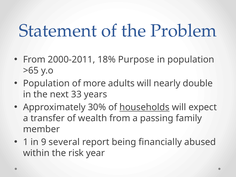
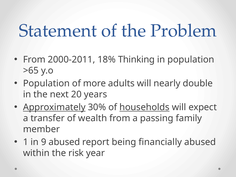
Purpose: Purpose -> Thinking (136, 60)
33: 33 -> 20 (76, 94)
Approximately underline: none -> present (54, 107)
9 several: several -> abused (64, 142)
